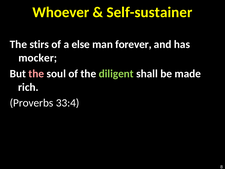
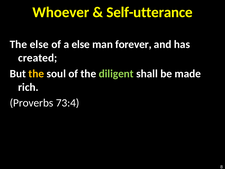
Self-sustainer: Self-sustainer -> Self-utterance (150, 12)
The stirs: stirs -> else (39, 44)
mocker: mocker -> created (38, 58)
the colour: pink -> yellow (36, 74)
33:4: 33:4 -> 73:4 (68, 103)
